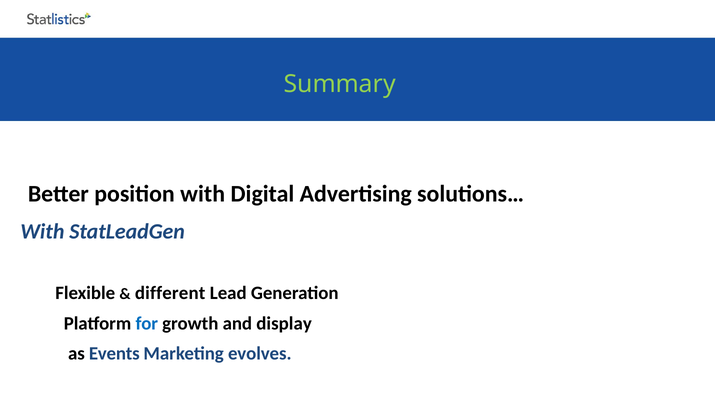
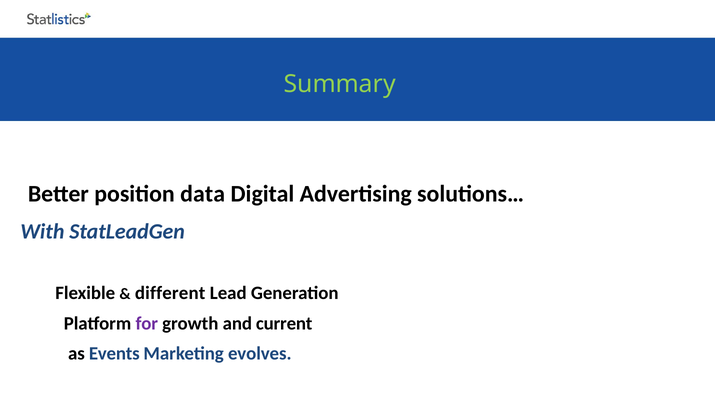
position with: with -> data (203, 194)
for colour: blue -> purple (147, 324)
display: display -> current (284, 324)
